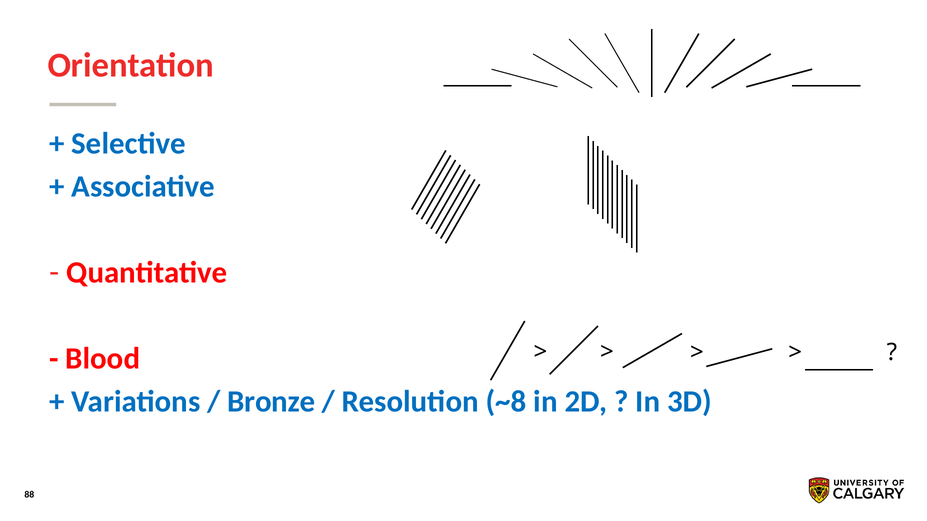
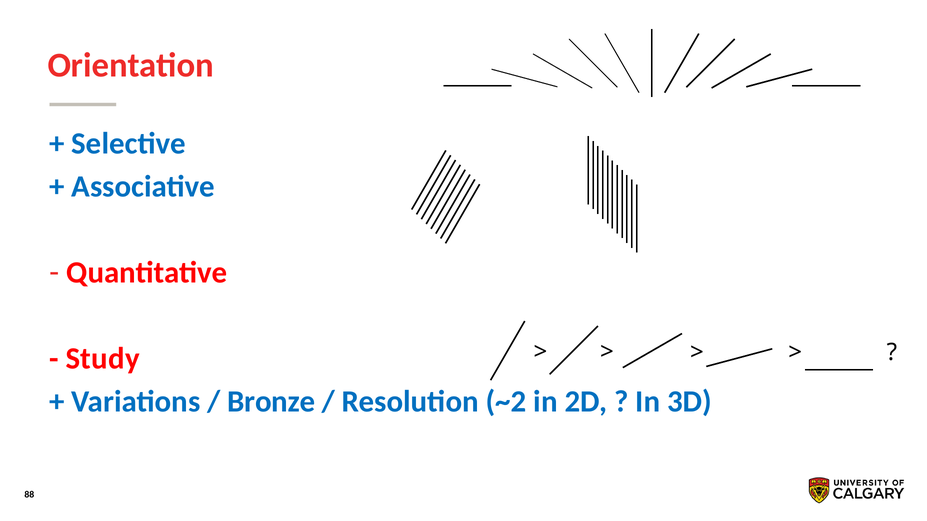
Blood: Blood -> Study (103, 359)
~8: ~8 -> ~2 (506, 402)
